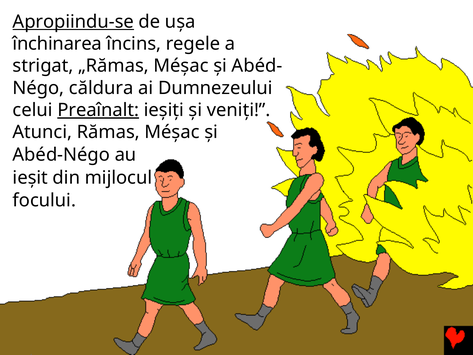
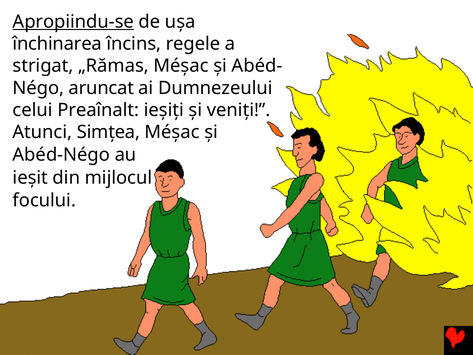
căldura: căldura -> aruncat (101, 88)
Preaînalt underline: present -> none (98, 110)
Rămas: Rămas -> Simțea (108, 132)
